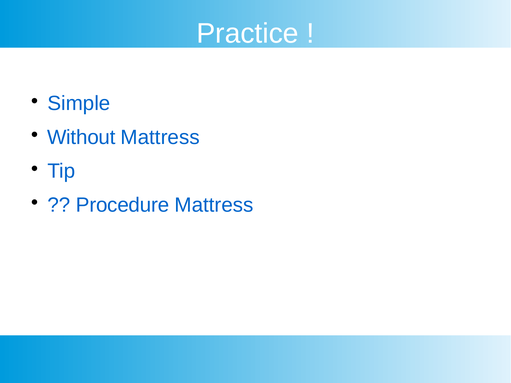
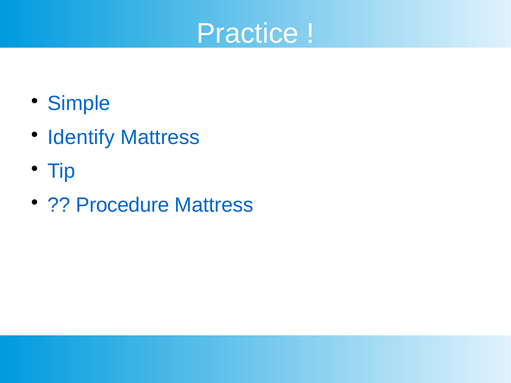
Without: Without -> Identify (81, 137)
